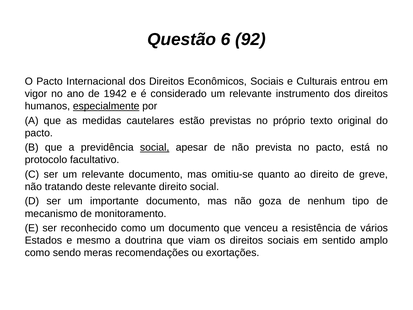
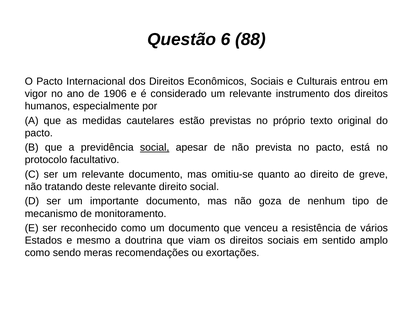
92: 92 -> 88 (250, 39)
1942: 1942 -> 1906 (115, 94)
especialmente underline: present -> none (106, 106)
